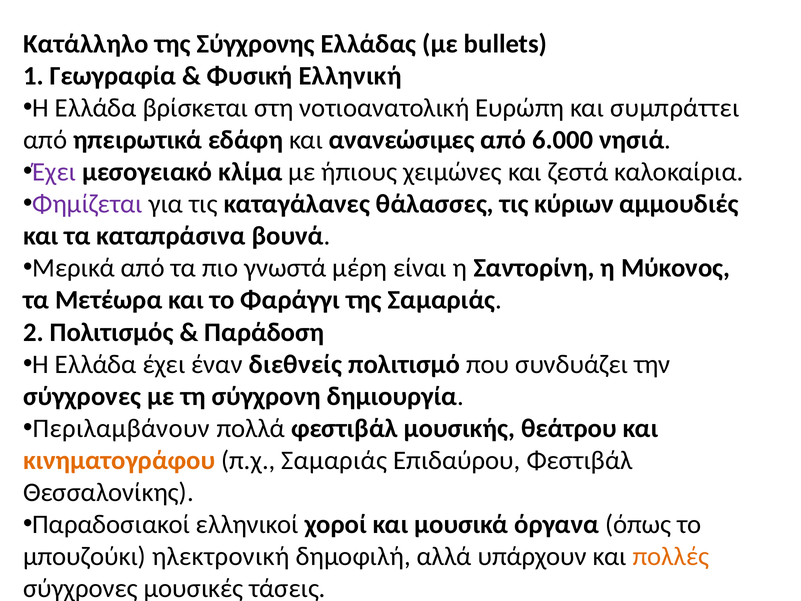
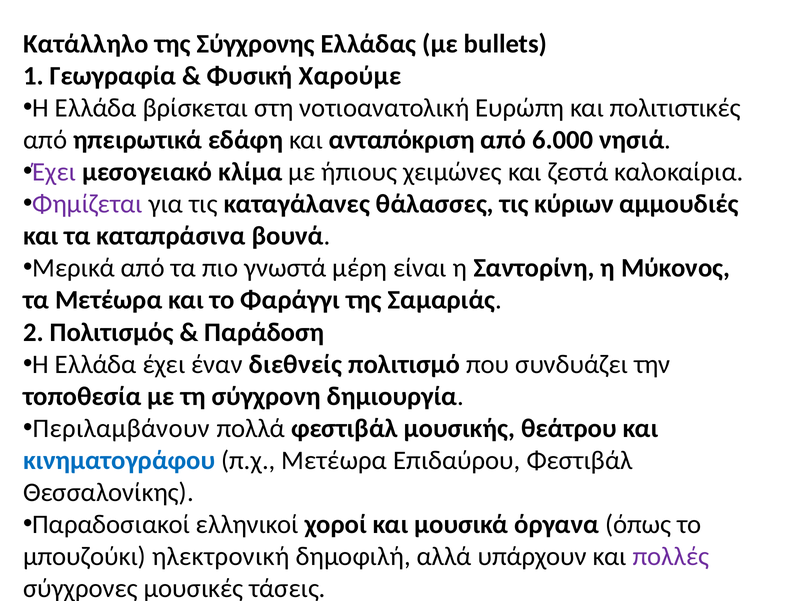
Ελληνική: Ελληνική -> Χαρούμε (350, 76)
συμπράττει: συμπράττει -> πολιτιστικές (675, 108)
ανανεώσιμες: ανανεώσιμες -> ανταπόκριση (402, 140)
σύγχρονες: σύγχρονες -> τοποθεσία (82, 396)
κινηματογράφου colour: orange -> blue (119, 460)
π.χ Σαμαριάς: Σαμαριάς -> Μετέωρα (334, 460)
πολλές colour: orange -> purple (671, 556)
